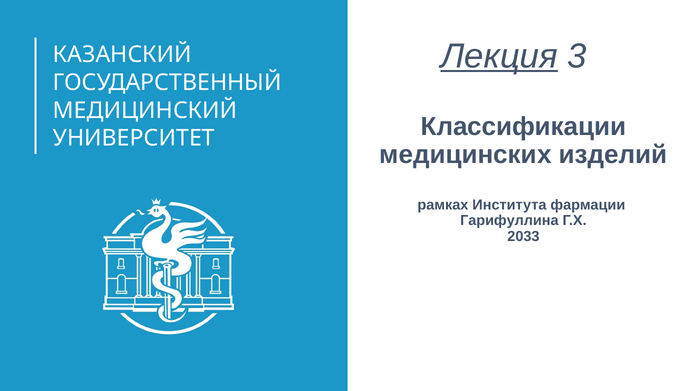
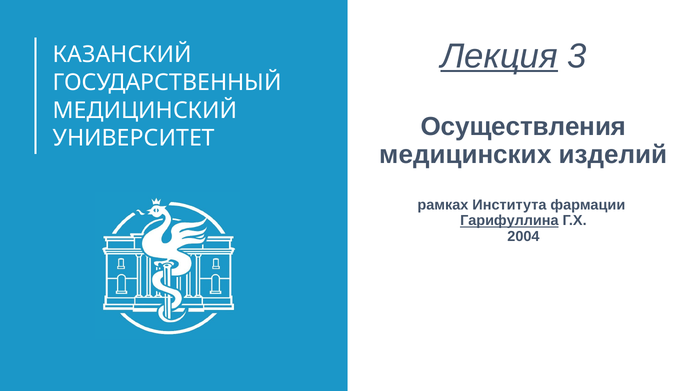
Классификации: Классификации -> Осуществления (523, 127)
Гарифуллина underline: none -> present (509, 221)
2033: 2033 -> 2004 (523, 236)
